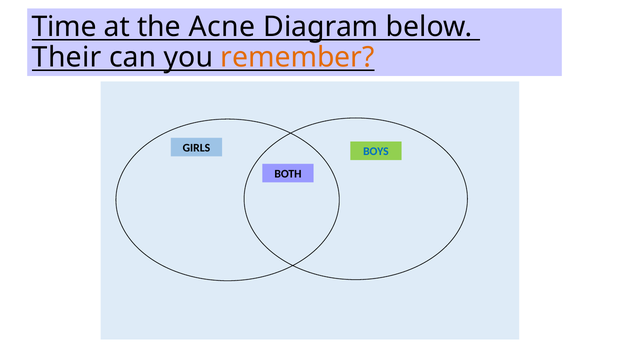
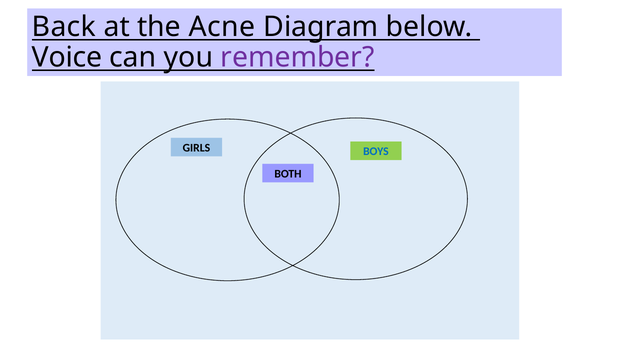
Time: Time -> Back (64, 27)
Their: Their -> Voice (67, 57)
remember colour: orange -> purple (297, 57)
